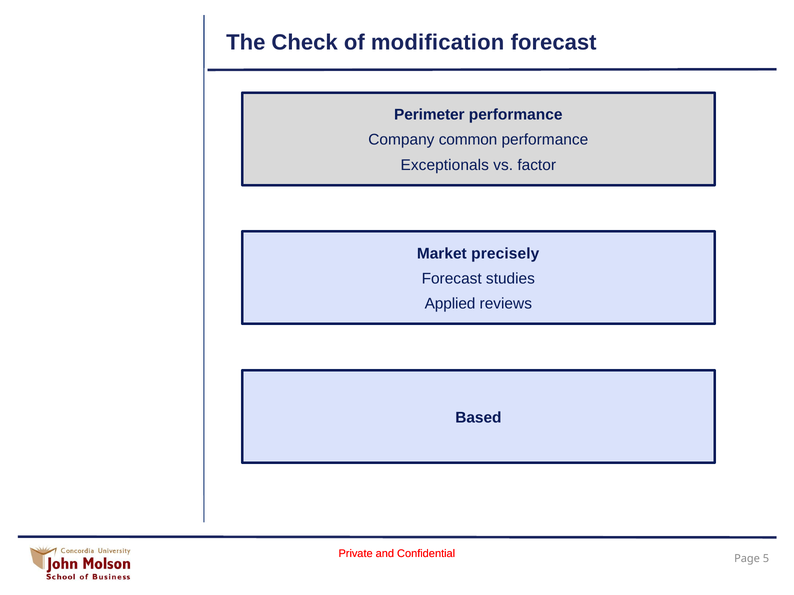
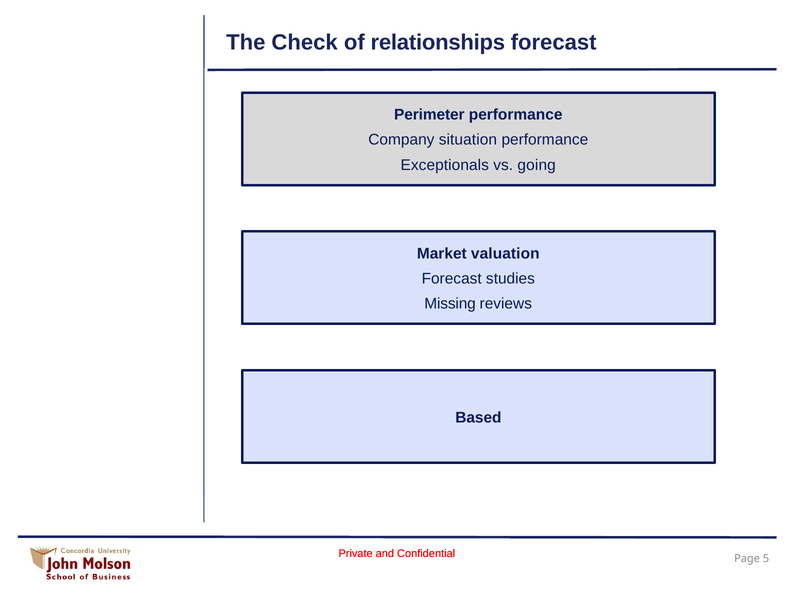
modification: modification -> relationships (438, 43)
common: common -> situation (468, 140)
factor: factor -> going (537, 165)
precisely: precisely -> valuation (505, 254)
Applied: Applied -> Missing (450, 304)
